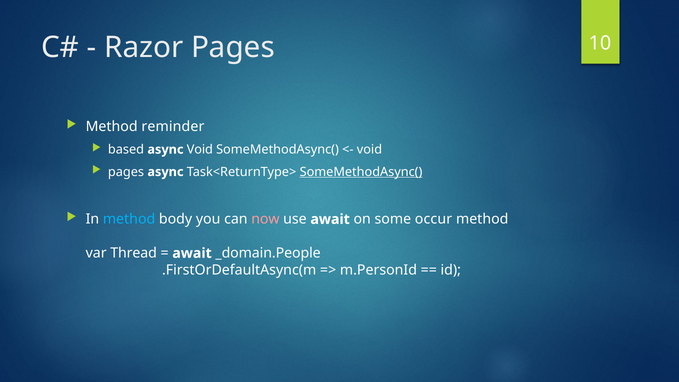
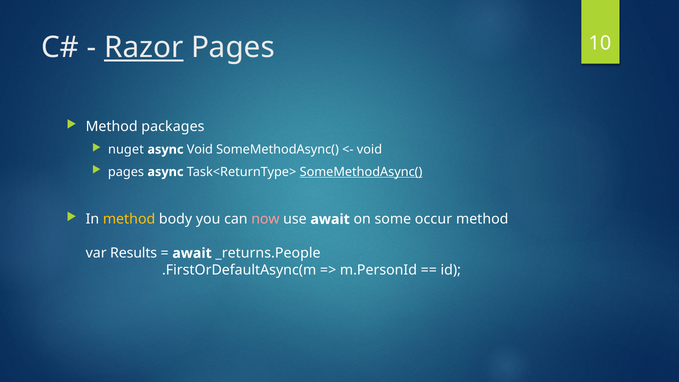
Razor underline: none -> present (144, 48)
reminder: reminder -> packages (173, 126)
based: based -> nuget (126, 149)
method colour: light blue -> yellow (129, 219)
Thread: Thread -> Results (134, 253)
_domain.People: _domain.People -> _returns.People (268, 253)
